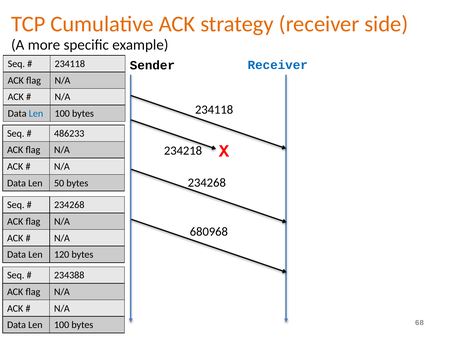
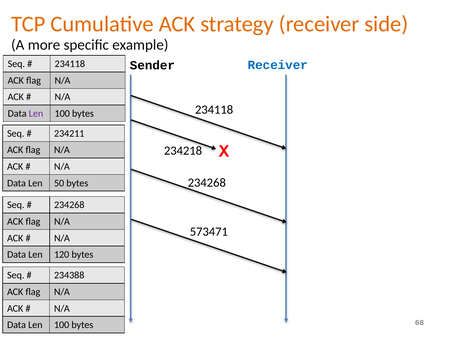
Len colour: blue -> purple (36, 114)
486233: 486233 -> 234211 (69, 134)
680968: 680968 -> 573471 (209, 232)
